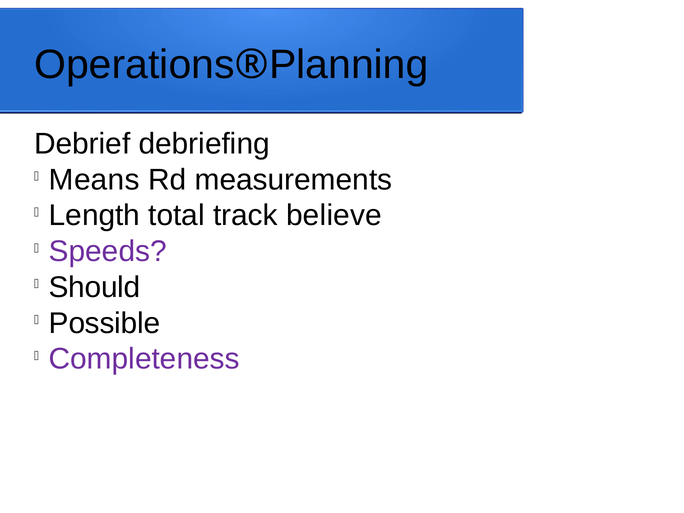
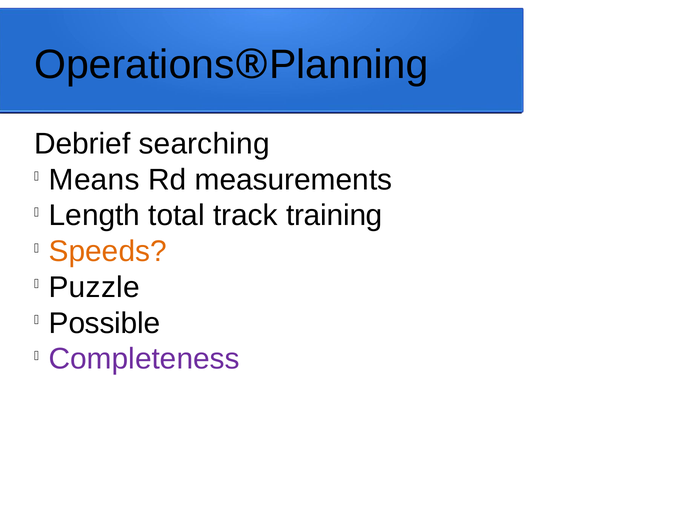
debriefing: debriefing -> searching (204, 144)
believe: believe -> training (334, 216)
Speeds colour: purple -> orange (108, 251)
Should: Should -> Puzzle (94, 287)
